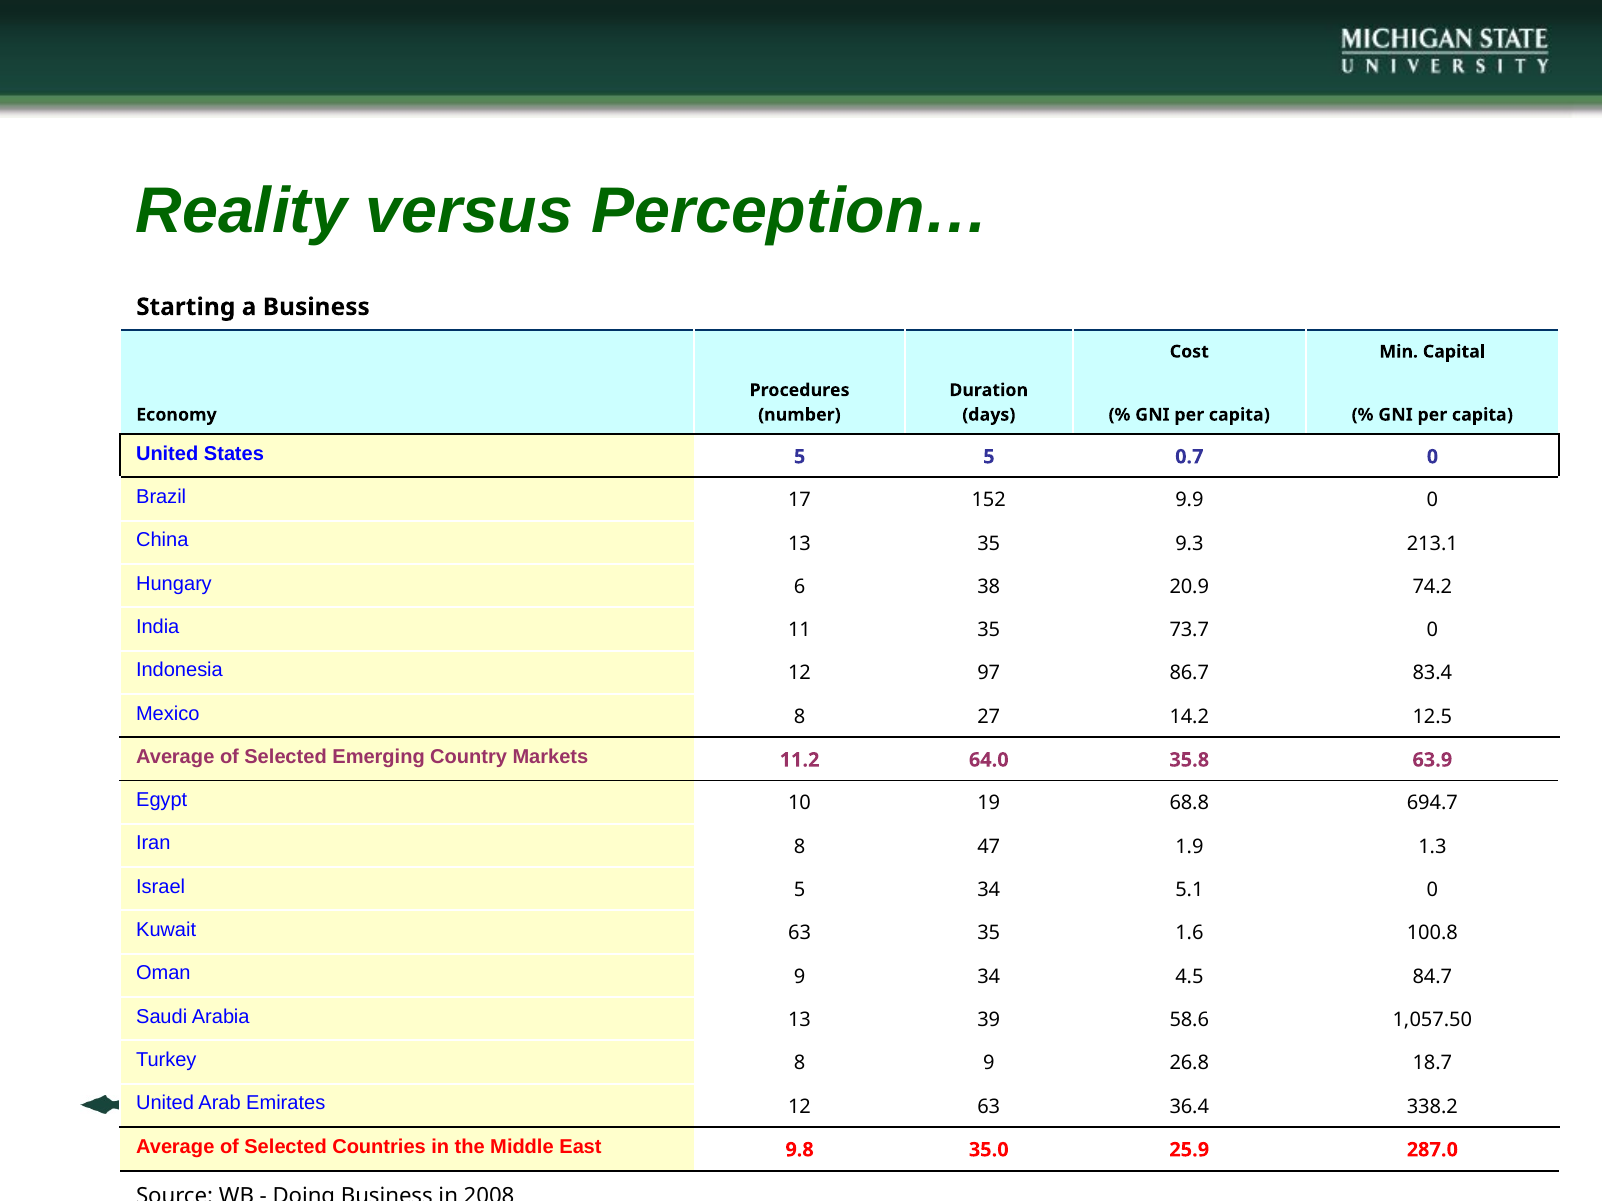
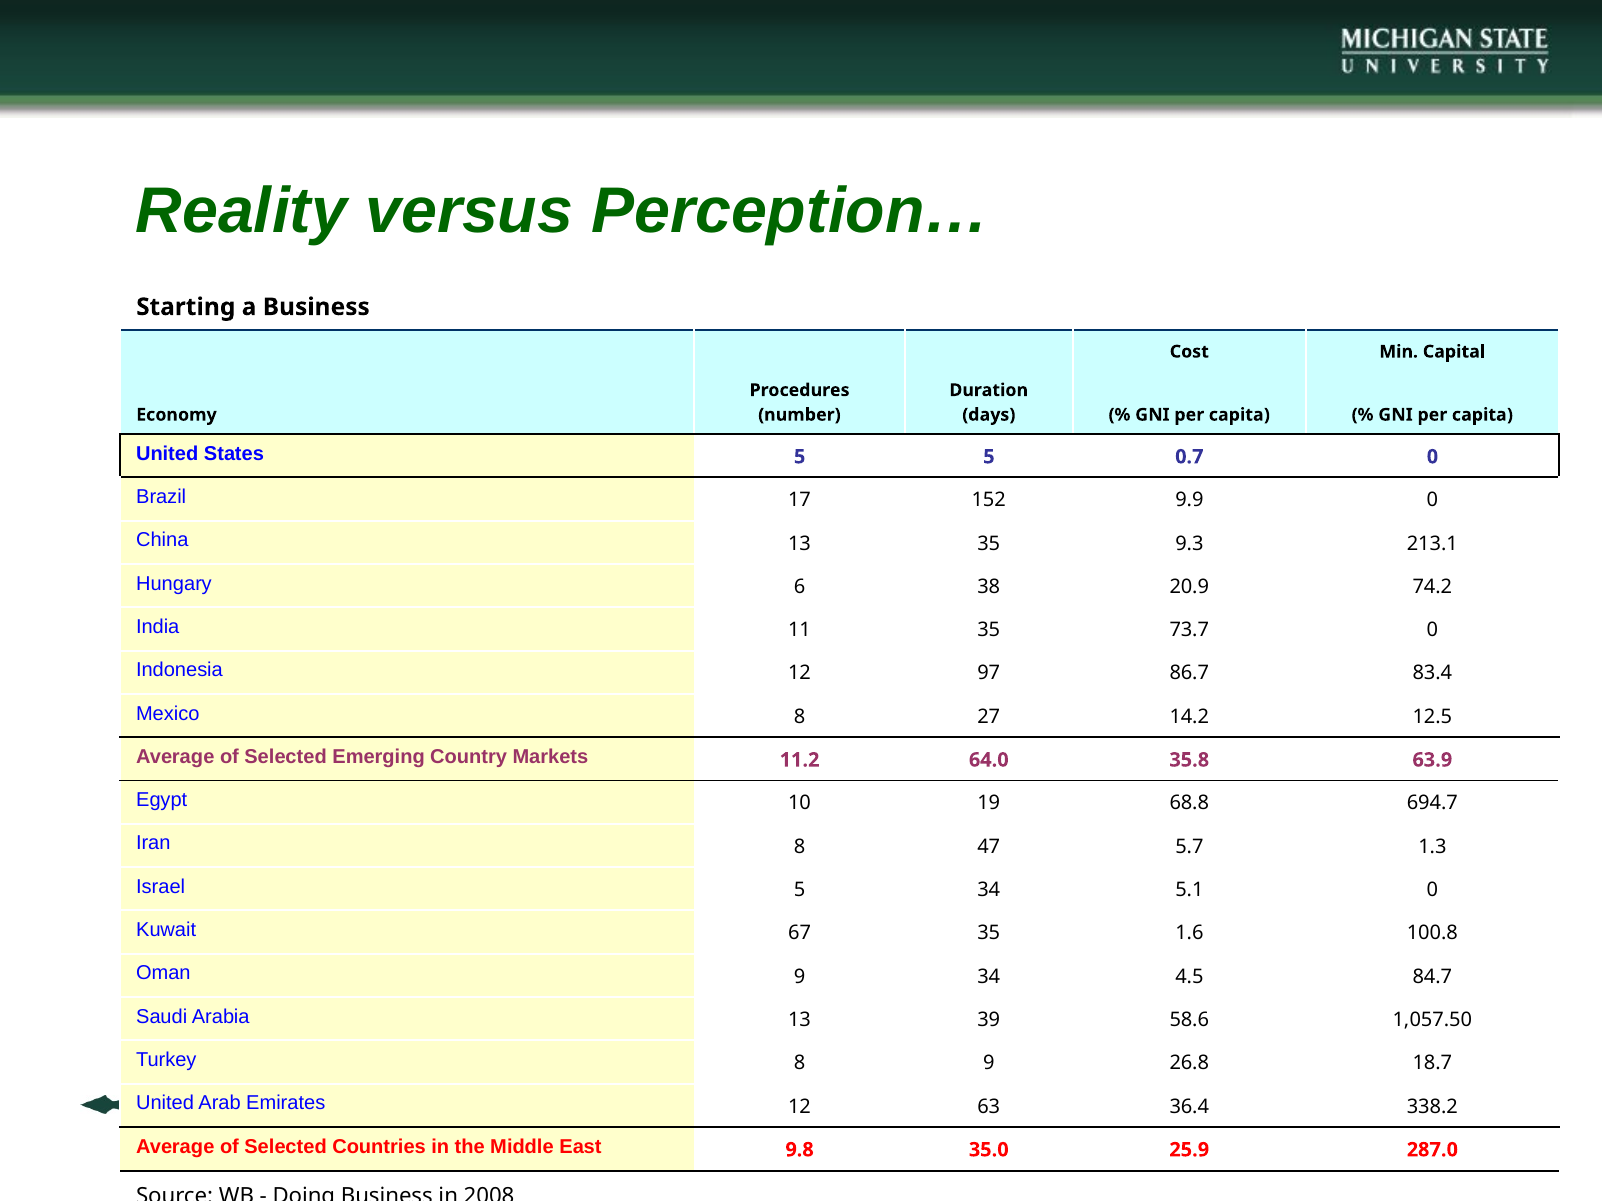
1.9: 1.9 -> 5.7 (1189, 847)
Kuwait 63: 63 -> 67 (800, 934)
